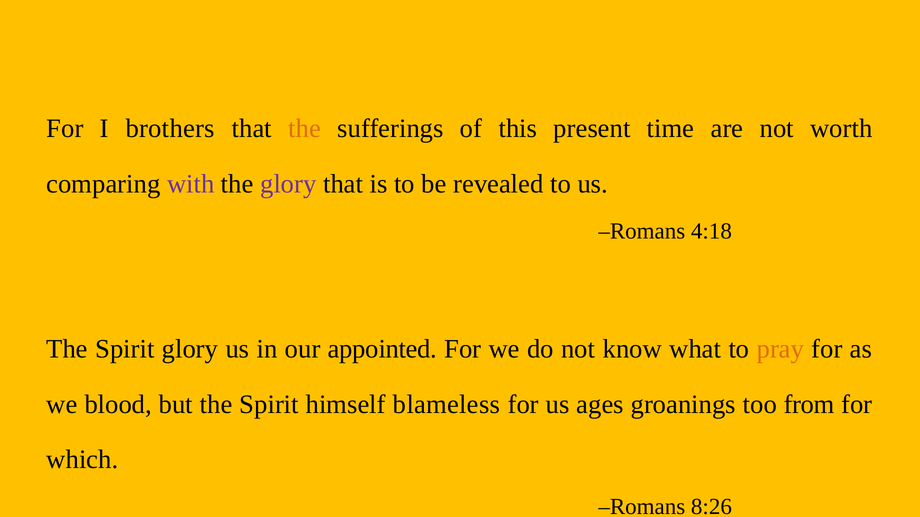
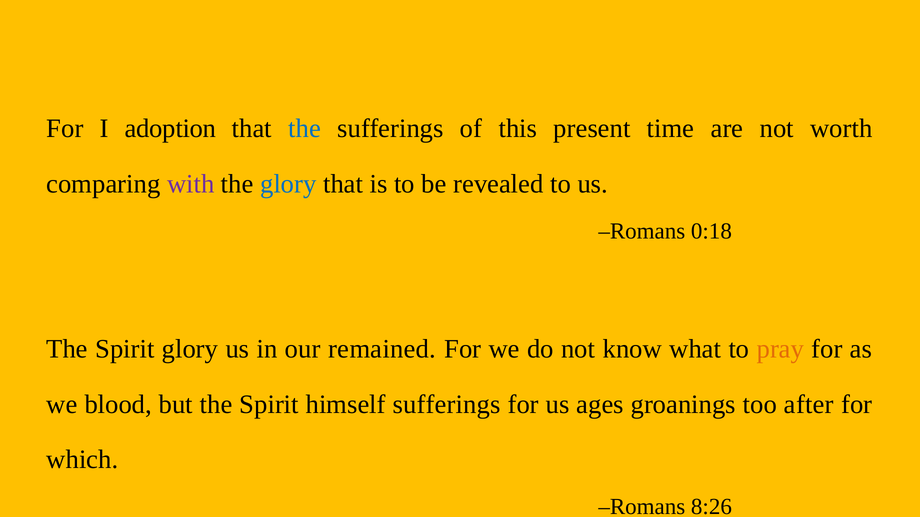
brothers: brothers -> adoption (171, 129)
the colour: orange -> blue (305, 129)
glory colour: purple -> blue (288, 184)
4:18: 4:18 -> 0:18 (711, 231)
appointed: appointed -> remained (382, 350)
himself blameless: blameless -> sufferings (447, 405)
from: from -> after (809, 405)
